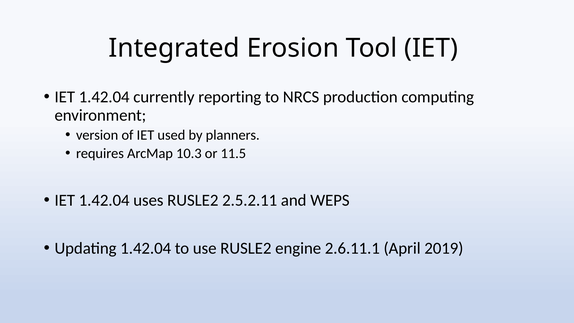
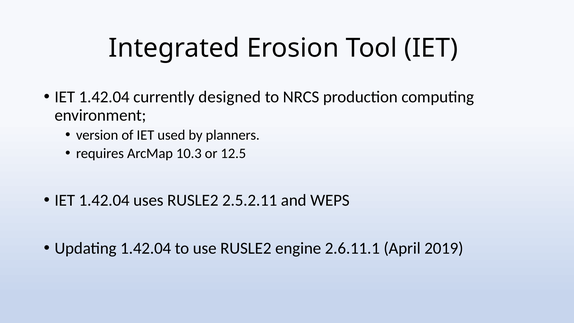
reporting: reporting -> designed (230, 97)
11.5: 11.5 -> 12.5 (233, 153)
